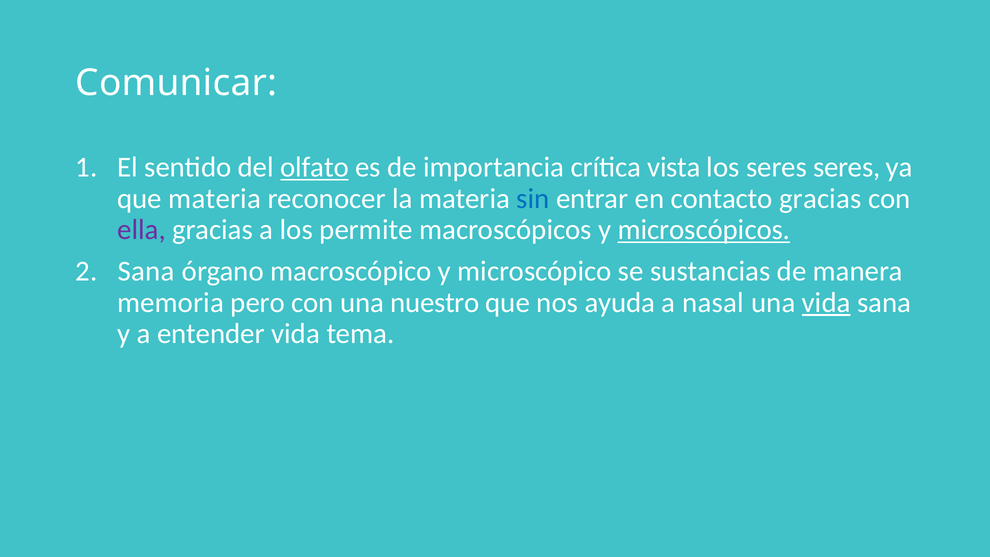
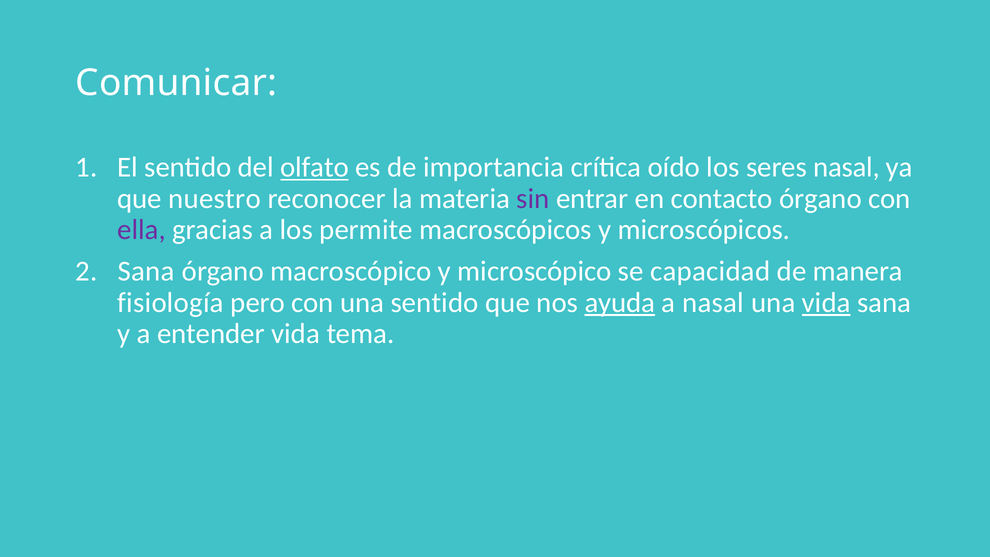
vista: vista -> oído (674, 167)
seres seres: seres -> nasal (847, 167)
que materia: materia -> nuestro (215, 199)
sin colour: blue -> purple (533, 199)
contacto gracias: gracias -> órgano (820, 199)
microscópicos underline: present -> none (704, 230)
sustancias: sustancias -> capacidad (710, 271)
memoria: memoria -> fisiología (171, 302)
una nuestro: nuestro -> sentido (435, 302)
ayuda underline: none -> present (620, 302)
